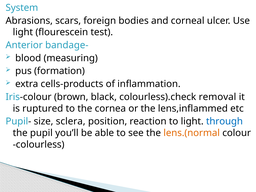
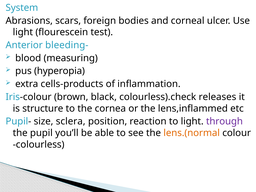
bandage-: bandage- -> bleeding- (67, 45)
formation: formation -> hyperopia (59, 71)
removal: removal -> releases (217, 97)
ruptured: ruptured -> structure (43, 108)
through colour: blue -> purple (224, 121)
